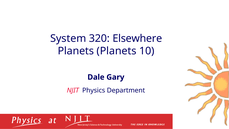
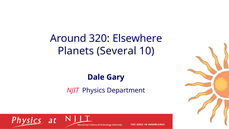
System: System -> Around (68, 38)
Planets Planets: Planets -> Several (117, 51)
